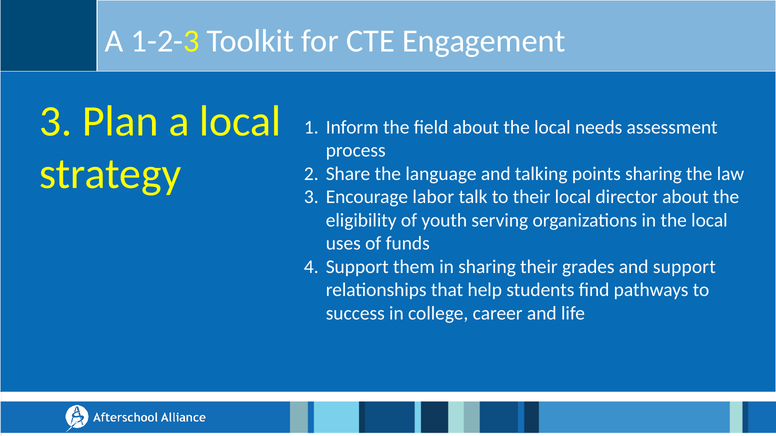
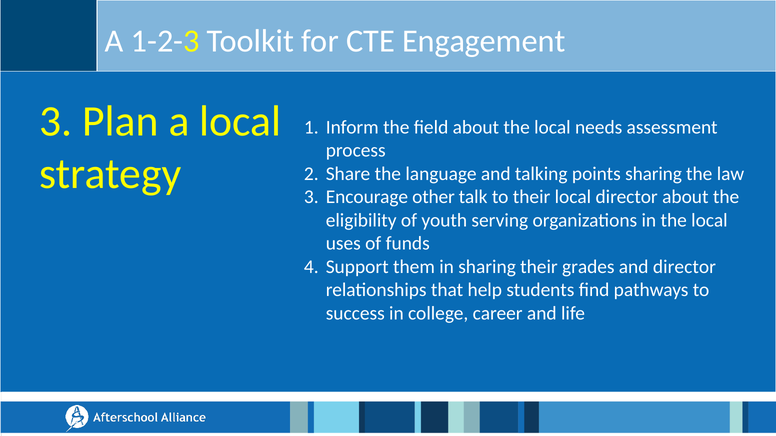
labor: labor -> other (434, 197)
and support: support -> director (684, 267)
